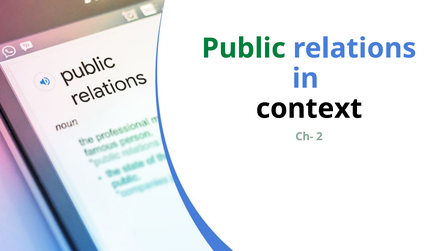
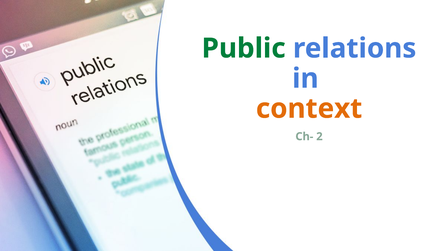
context colour: black -> orange (309, 109)
